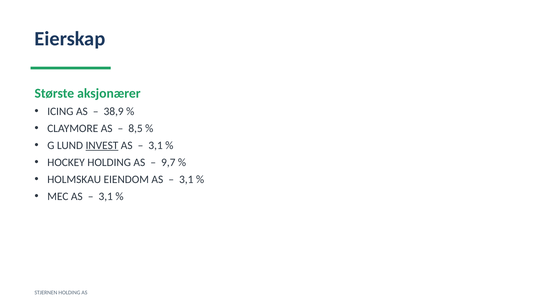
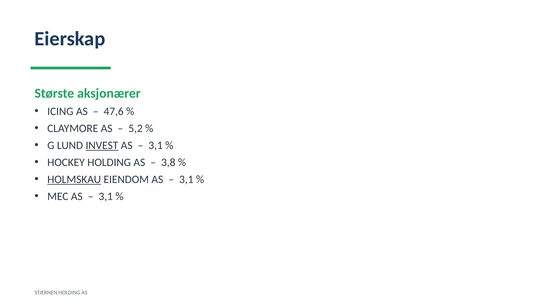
38,9: 38,9 -> 47,6 (114, 112)
8,5: 8,5 -> 5,2 (135, 129)
9,7: 9,7 -> 3,8 (168, 163)
HOLMSKAU underline: none -> present (74, 180)
